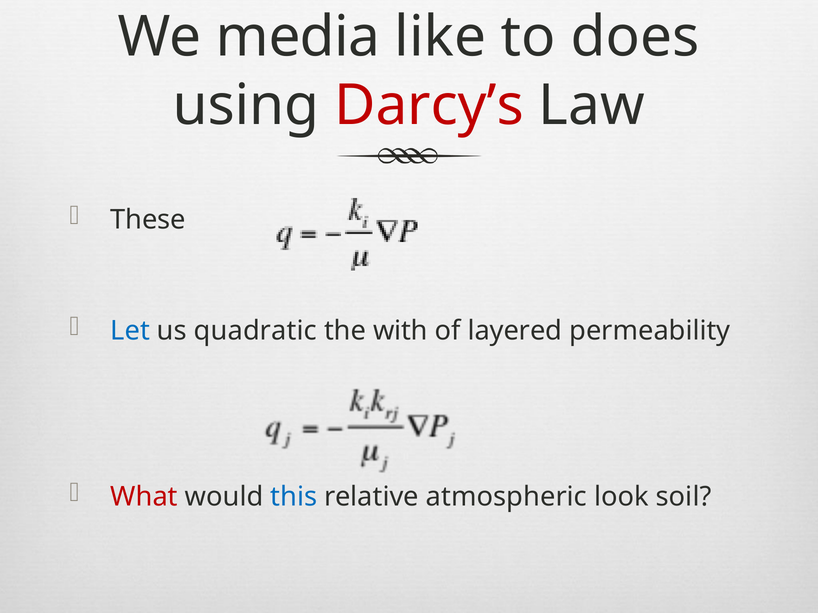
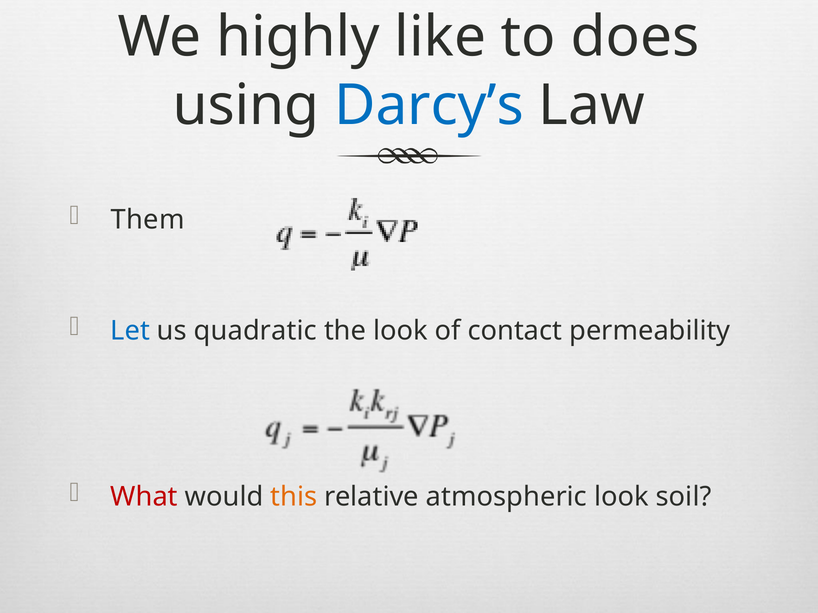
media: media -> highly (298, 37)
Darcy’s colour: red -> blue (429, 105)
These: These -> Them (148, 220)
the with: with -> look (400, 331)
layered: layered -> contact (515, 331)
this colour: blue -> orange (294, 497)
